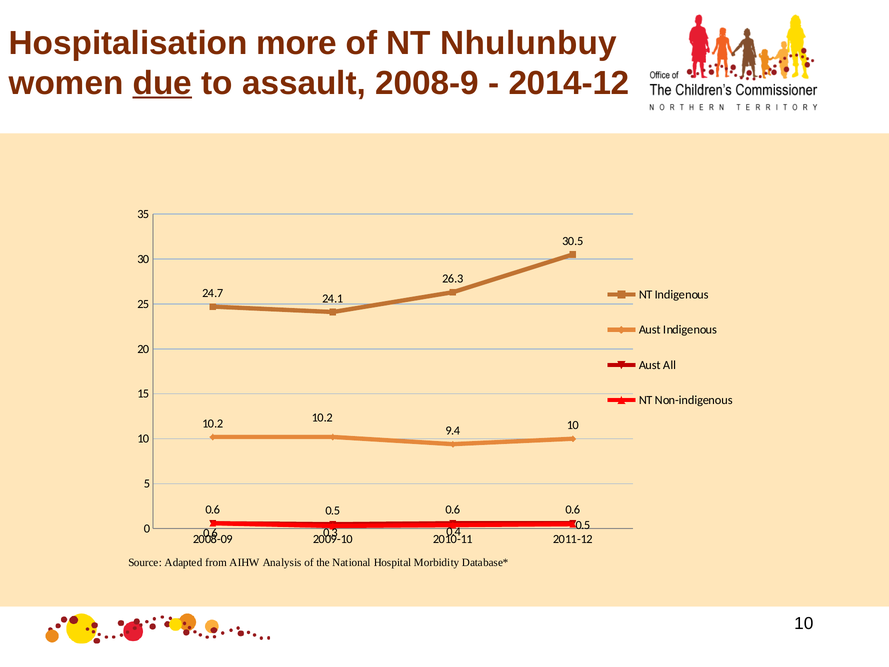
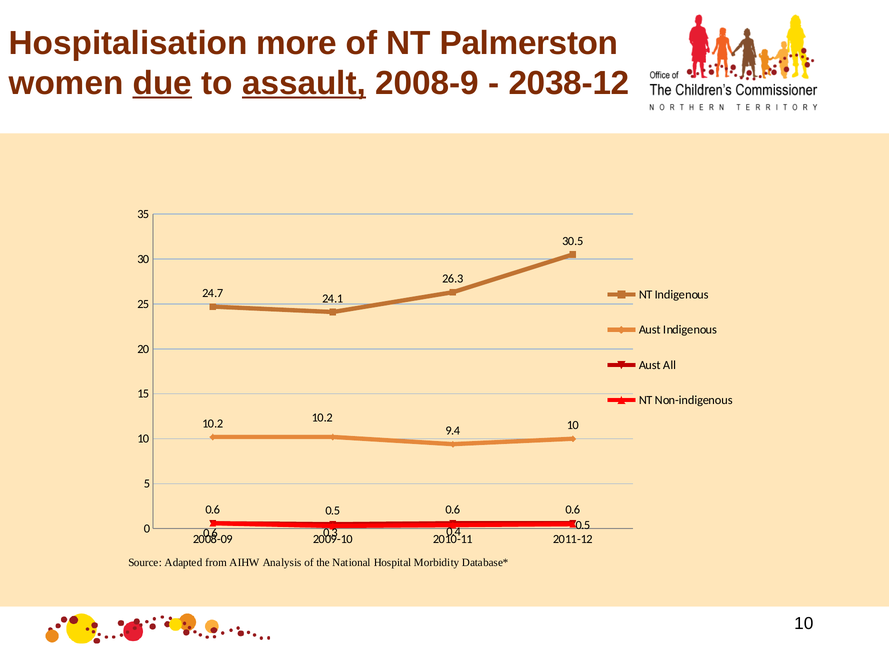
Nhulunbuy: Nhulunbuy -> Palmerston (529, 43)
assault underline: none -> present (304, 83)
2014-12: 2014-12 -> 2038-12 (569, 83)
